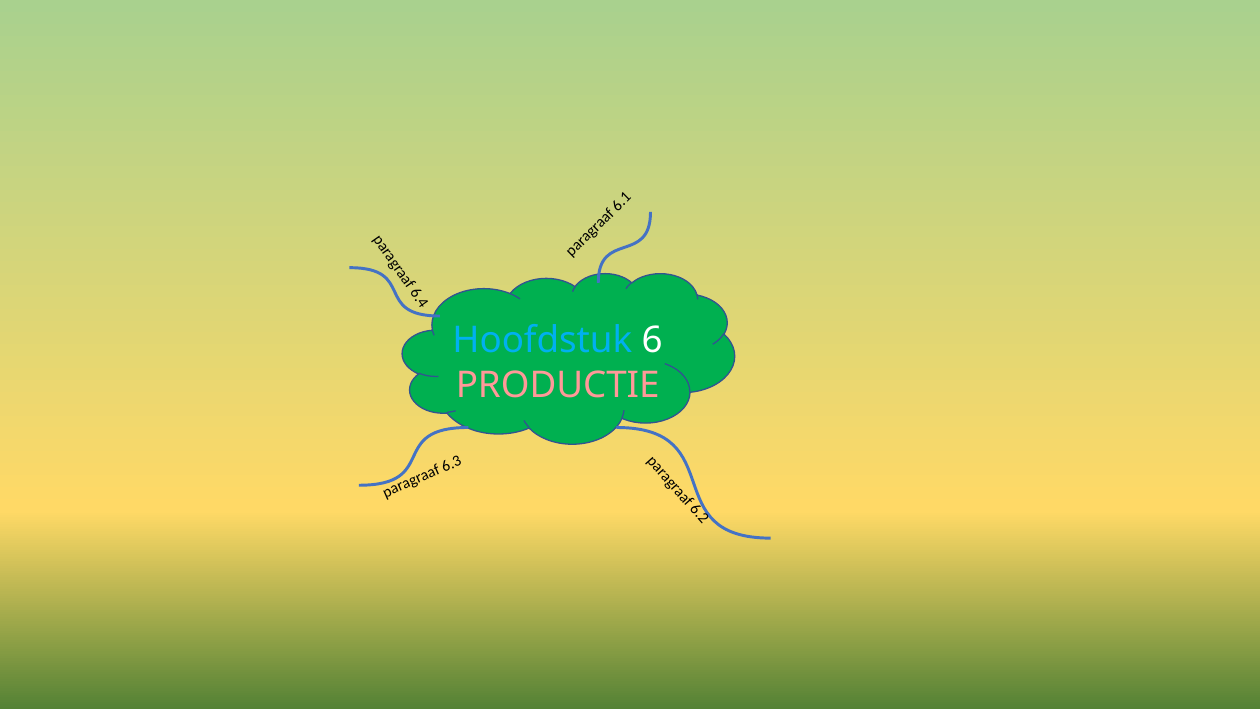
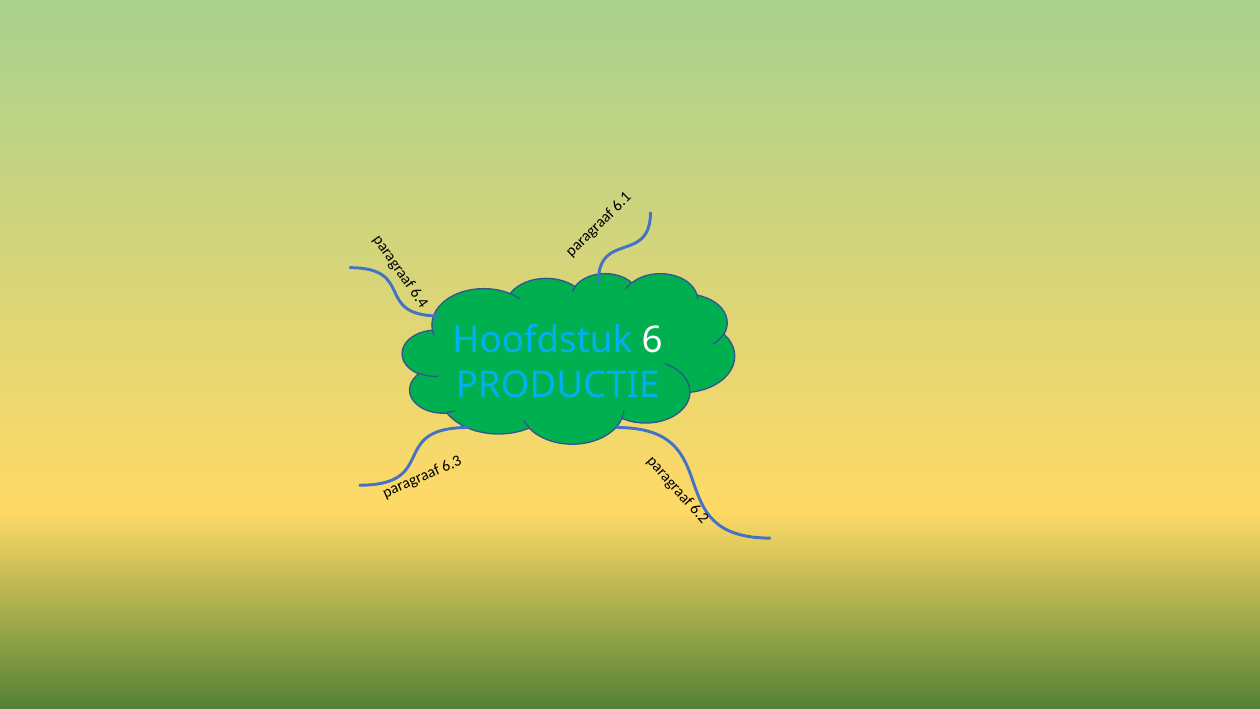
PRODUCTIE colour: pink -> light blue (558, 385)
